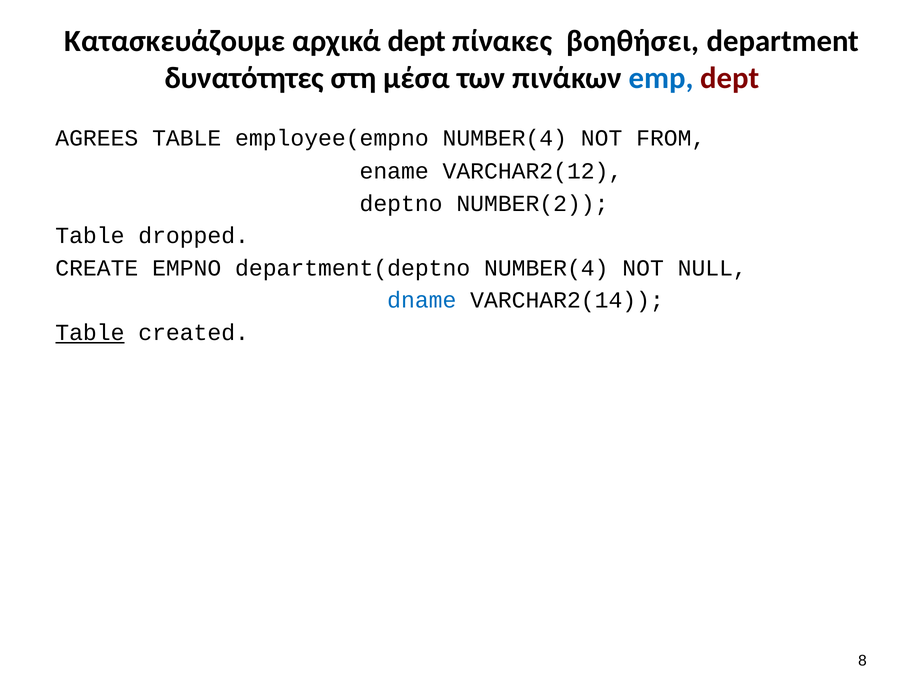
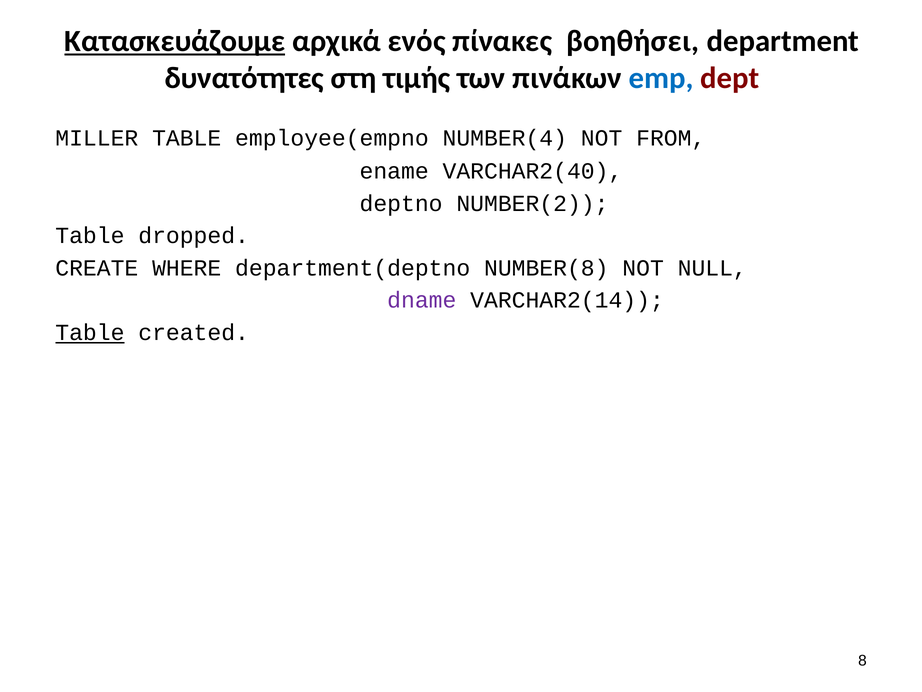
Κατασκευάζουμε underline: none -> present (175, 41)
αρχικά dept: dept -> ενός (417, 41)
μέσα: μέσα -> τιμής (417, 78)
AGREES: AGREES -> MILLER (97, 138)
VARCHAR2(12: VARCHAR2(12 -> VARCHAR2(40 (532, 171)
EMPNO: EMPNO -> WHERE (187, 268)
department(deptno NUMBER(4: NUMBER(4 -> NUMBER(8 (546, 268)
dname colour: blue -> purple (422, 300)
